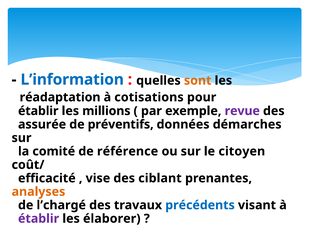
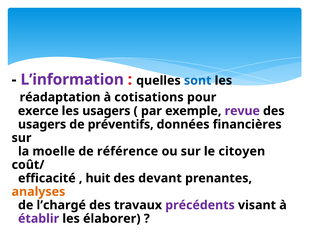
L’information colour: blue -> purple (72, 79)
sont colour: orange -> blue (198, 80)
établir: établir -> exerce (38, 111)
les millions: millions -> usagers (106, 111)
assurée: assurée -> usagers (42, 124)
démarches: démarches -> financières (247, 124)
comité: comité -> moelle (54, 151)
vise: vise -> huit (98, 178)
ciblant: ciblant -> devant (160, 178)
précédents colour: blue -> purple (200, 205)
